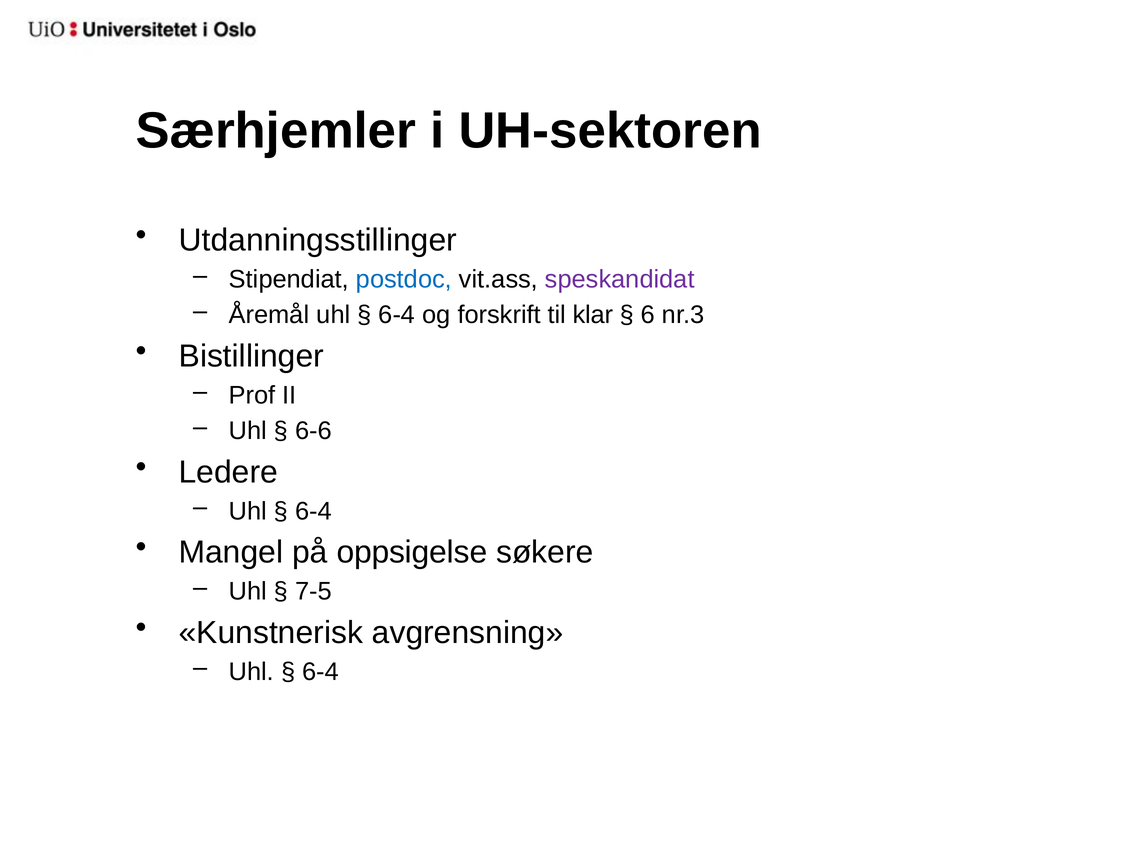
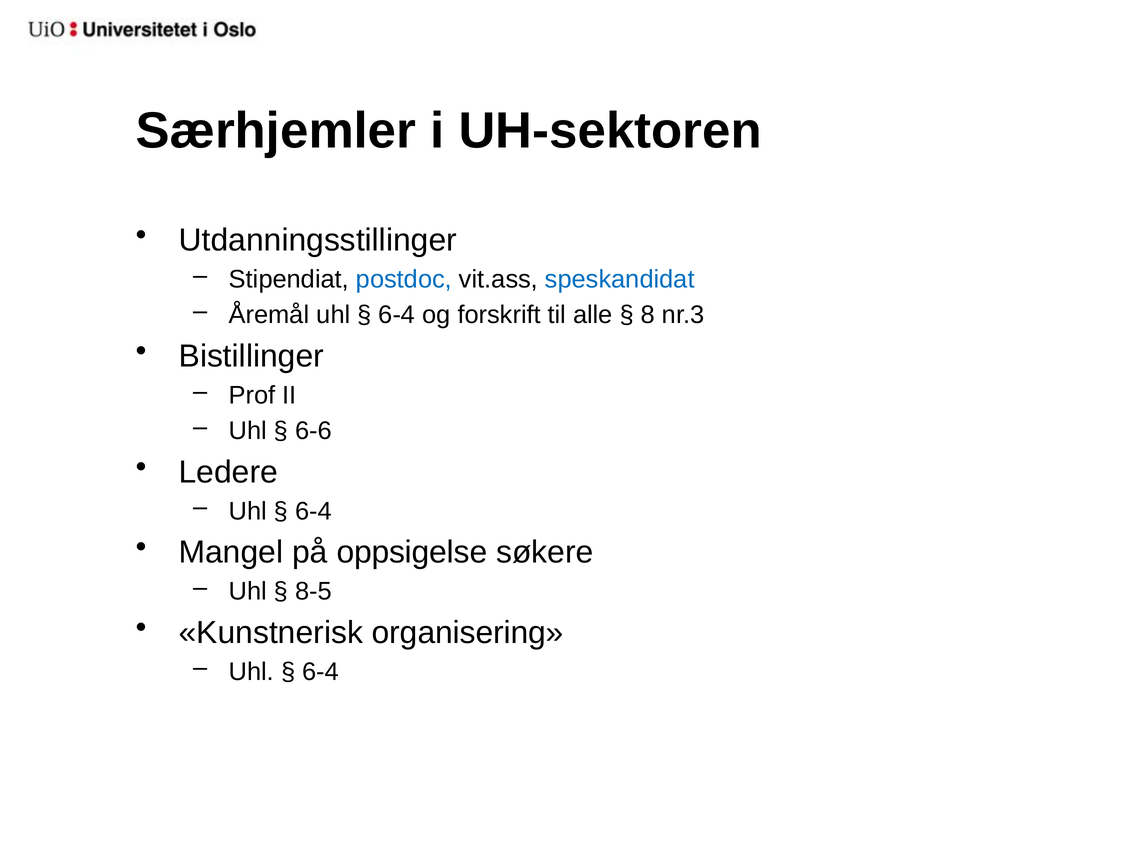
speskandidat colour: purple -> blue (620, 279)
klar: klar -> alle (593, 315)
6: 6 -> 8 (648, 315)
7-5: 7-5 -> 8-5 (314, 592)
avgrensning: avgrensning -> organisering (468, 633)
